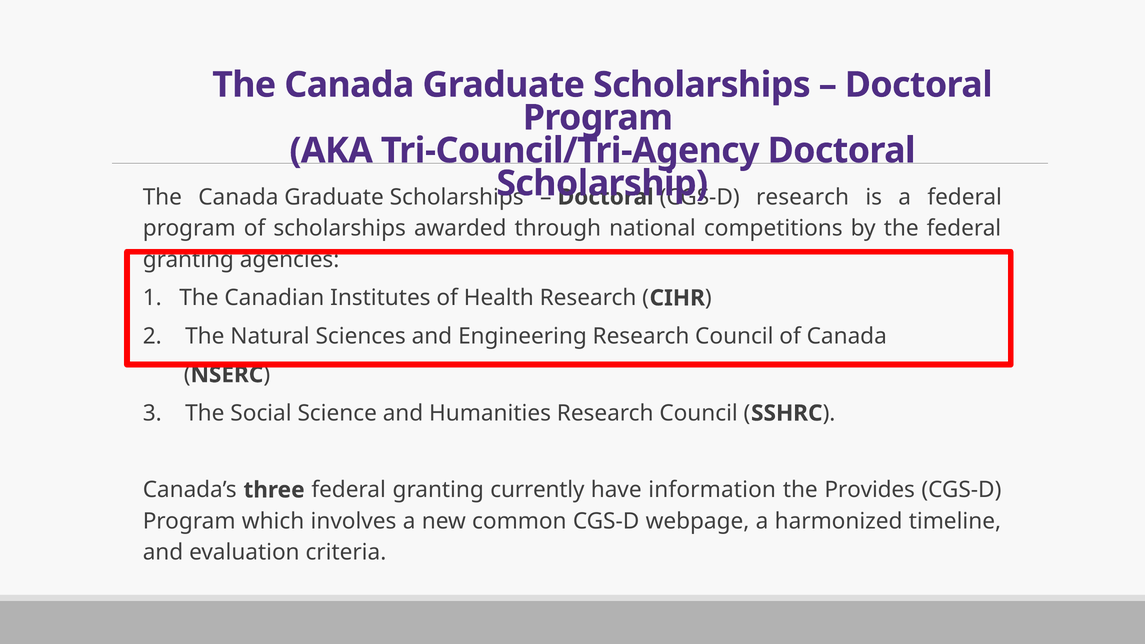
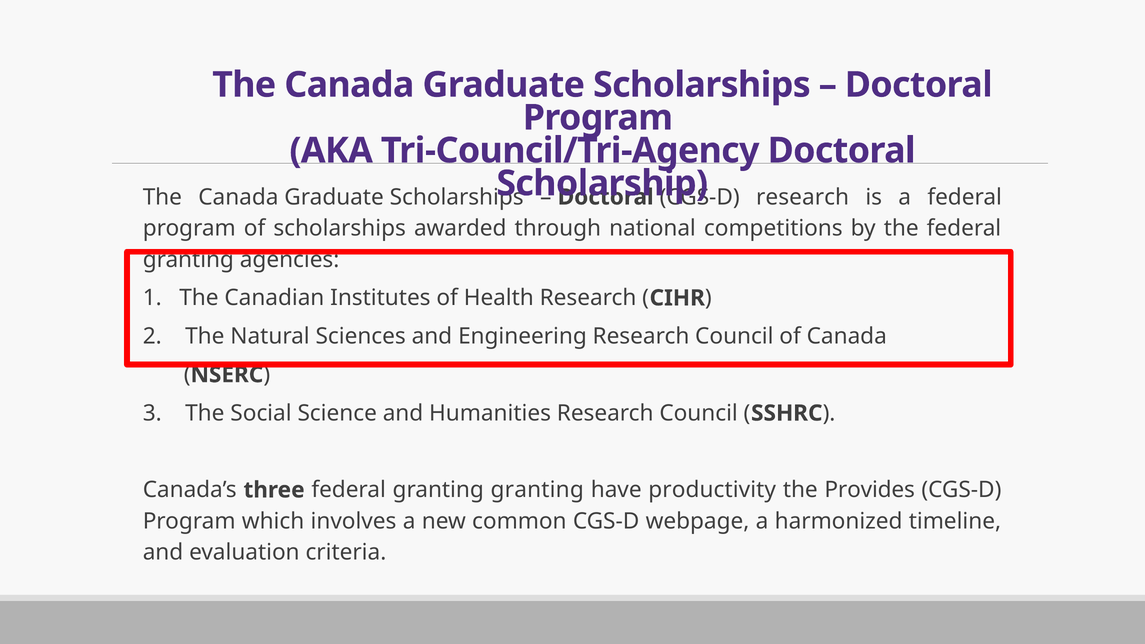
granting currently: currently -> granting (537, 490)
information: information -> productivity (712, 490)
